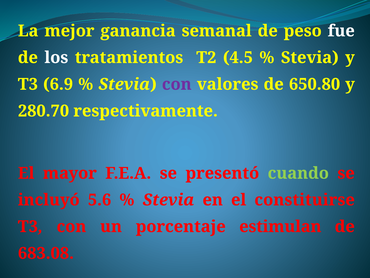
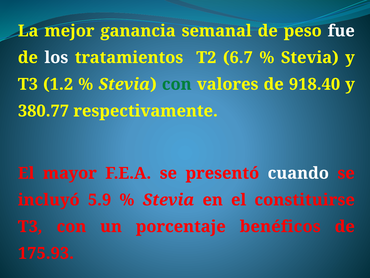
4.5: 4.5 -> 6.7 (238, 58)
6.9: 6.9 -> 1.2 (58, 84)
con colour: purple -> green (177, 84)
650.80: 650.80 -> 918.40 (315, 84)
280.70: 280.70 -> 380.77 (43, 111)
cuando colour: light green -> white (298, 173)
5.6: 5.6 -> 5.9 (100, 200)
estimulan: estimulan -> benéficos (280, 226)
683.08: 683.08 -> 175.93 (46, 253)
